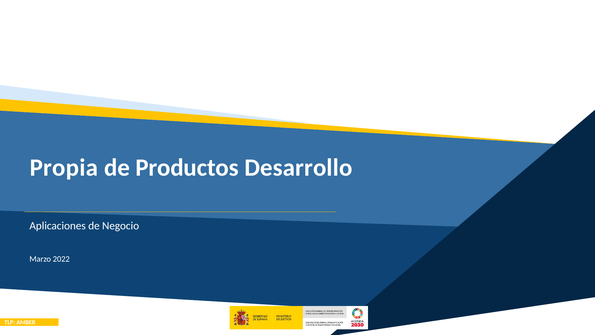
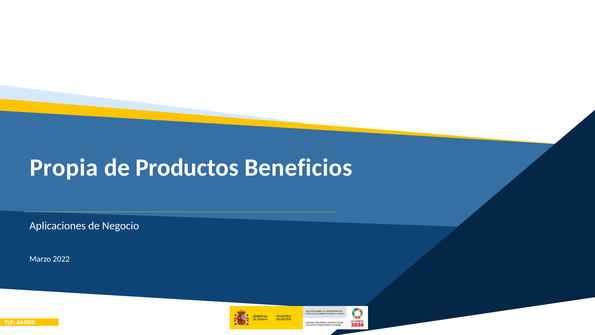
Desarrollo: Desarrollo -> Beneficios (298, 167)
